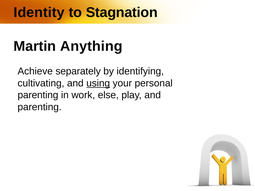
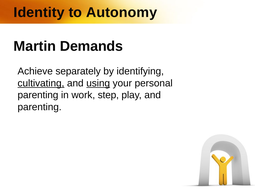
Stagnation: Stagnation -> Autonomy (122, 12)
Anything: Anything -> Demands (91, 46)
cultivating underline: none -> present (41, 83)
else: else -> step (108, 95)
